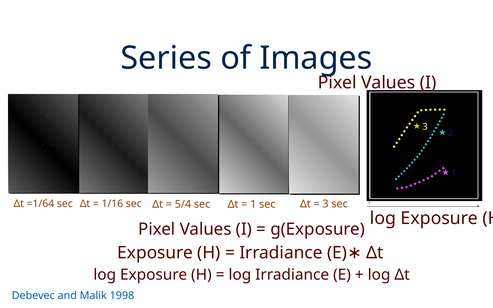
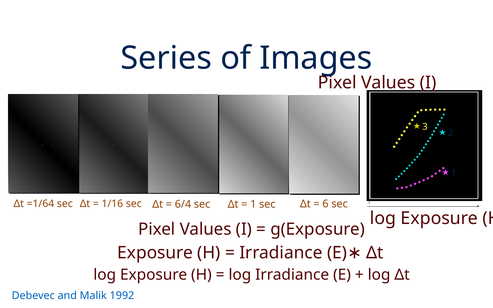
3: 3 -> 6 (325, 204)
5/4: 5/4 -> 6/4 (183, 204)
1998: 1998 -> 1992 (122, 296)
